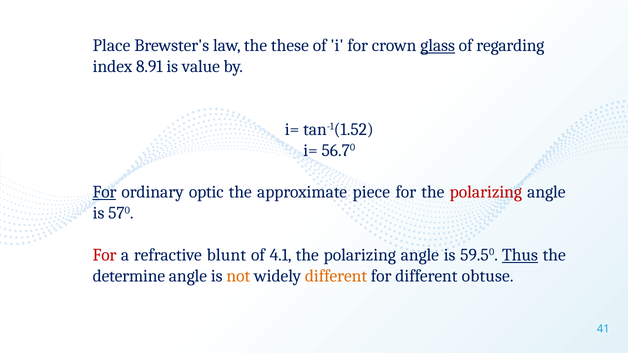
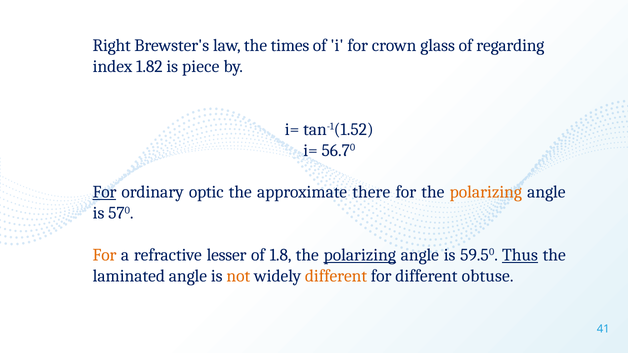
Place: Place -> Right (112, 46)
these: these -> times (290, 46)
glass underline: present -> none (438, 46)
8.91: 8.91 -> 1.82 (149, 67)
value: value -> piece (201, 67)
piece: piece -> there (371, 192)
polarizing colour: red -> orange (486, 192)
For colour: red -> orange (105, 255)
blunt: blunt -> lesser (227, 255)
4.1: 4.1 -> 1.8 (281, 255)
polarizing underline: none -> present (360, 255)
determine: determine -> laminated (129, 276)
